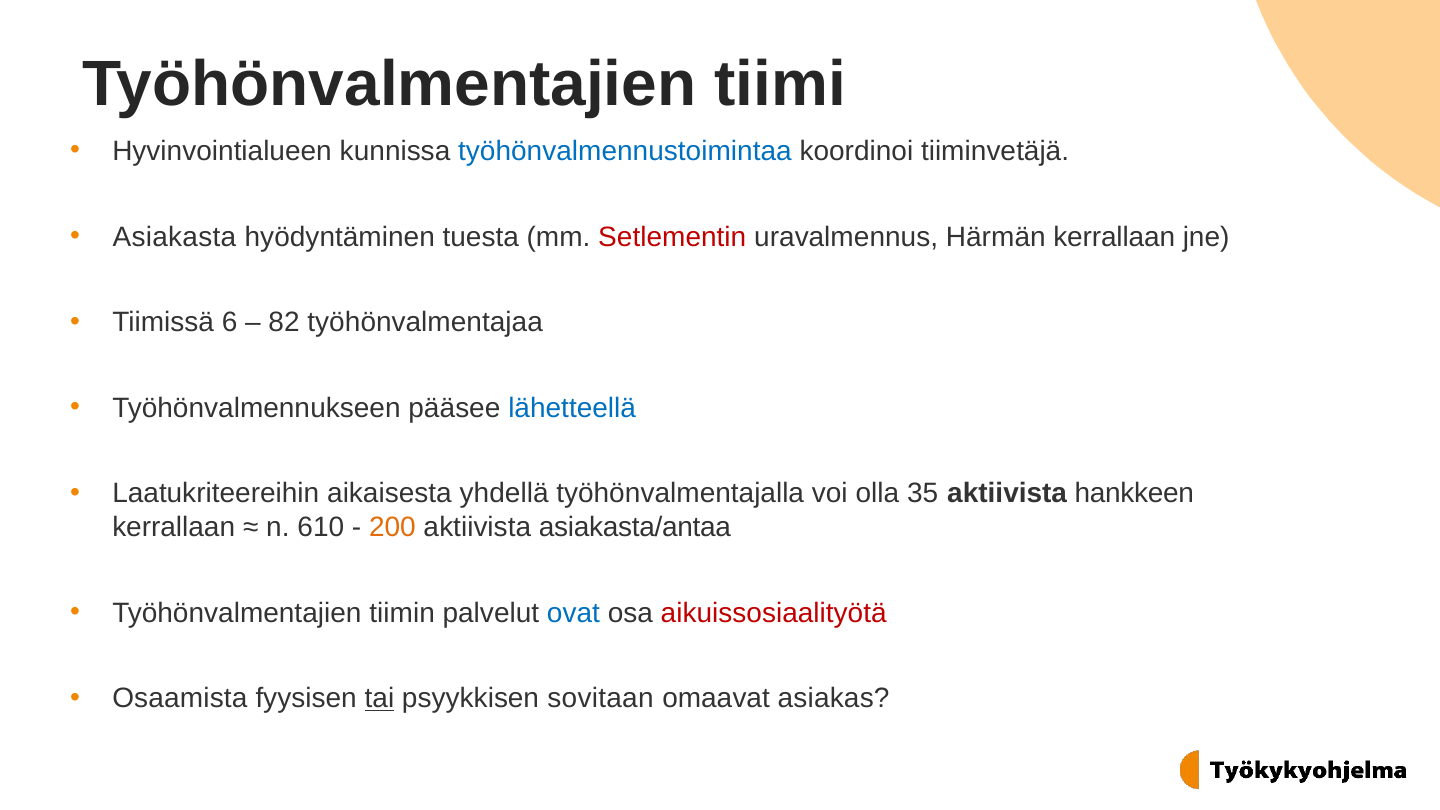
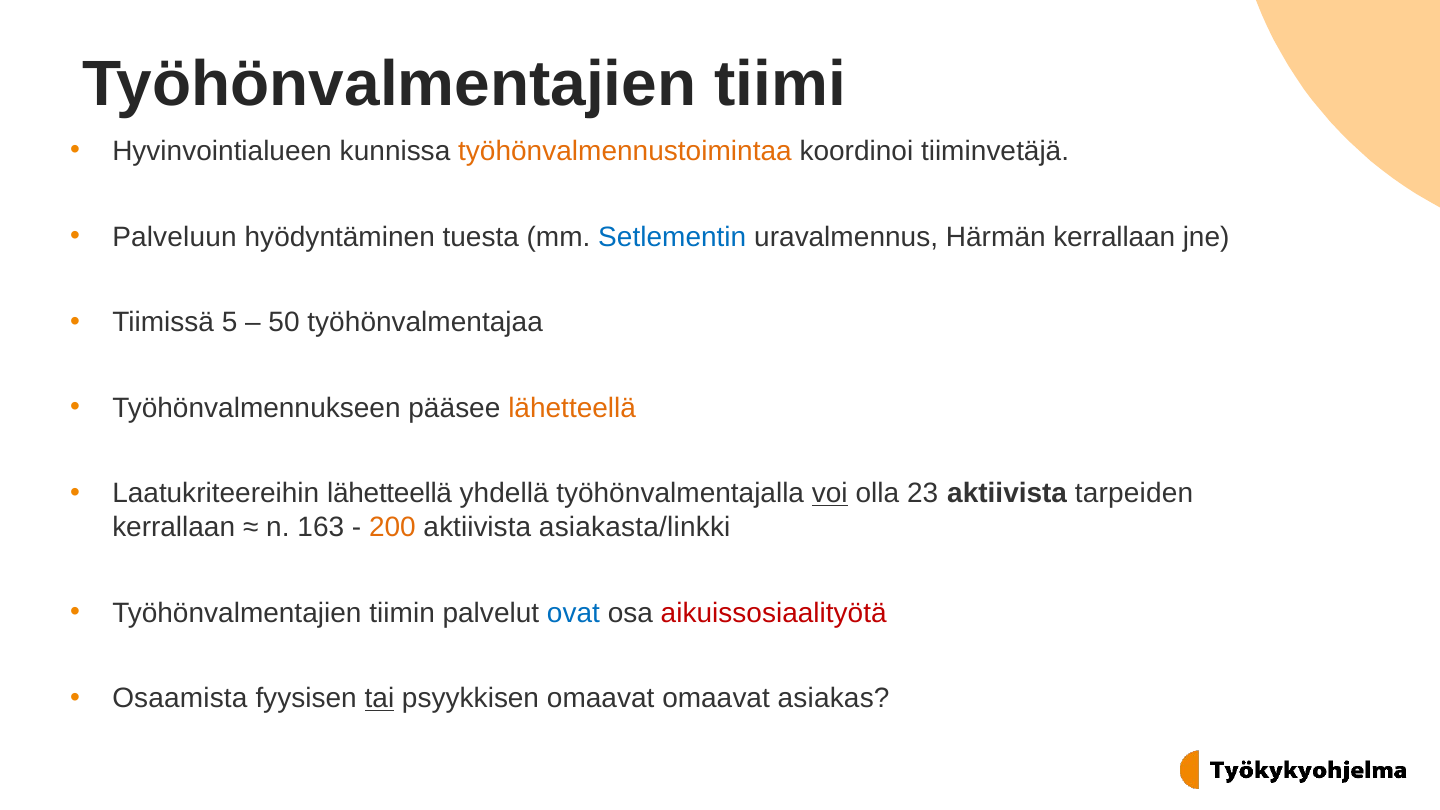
työhönvalmennustoimintaa colour: blue -> orange (625, 151)
Asiakasta: Asiakasta -> Palveluun (174, 237)
Setlementin colour: red -> blue (672, 237)
6: 6 -> 5 (230, 322)
82: 82 -> 50 (284, 322)
lähetteellä colour: blue -> orange (572, 408)
Laatukriteereihin aikaisesta: aikaisesta -> lähetteellä (390, 494)
voi underline: none -> present (830, 494)
35: 35 -> 23 (923, 494)
hankkeen: hankkeen -> tarpeiden (1134, 494)
610: 610 -> 163 (321, 527)
asiakasta/antaa: asiakasta/antaa -> asiakasta/linkki (635, 527)
psyykkisen sovitaan: sovitaan -> omaavat (601, 698)
